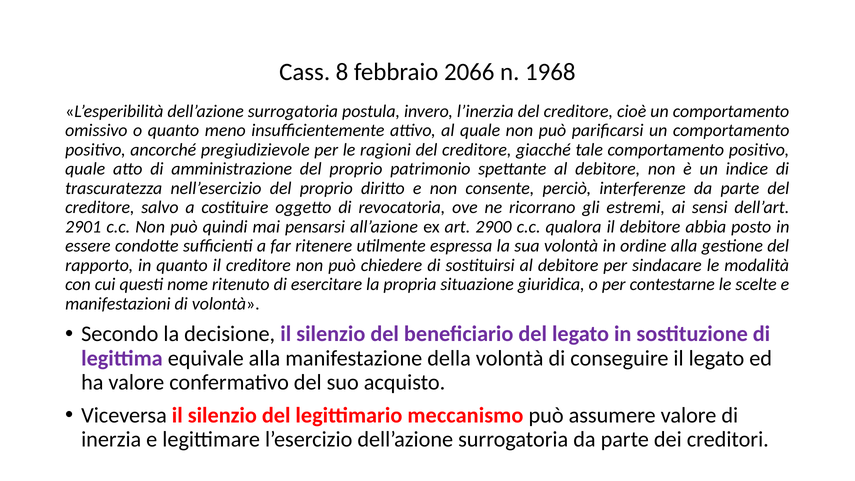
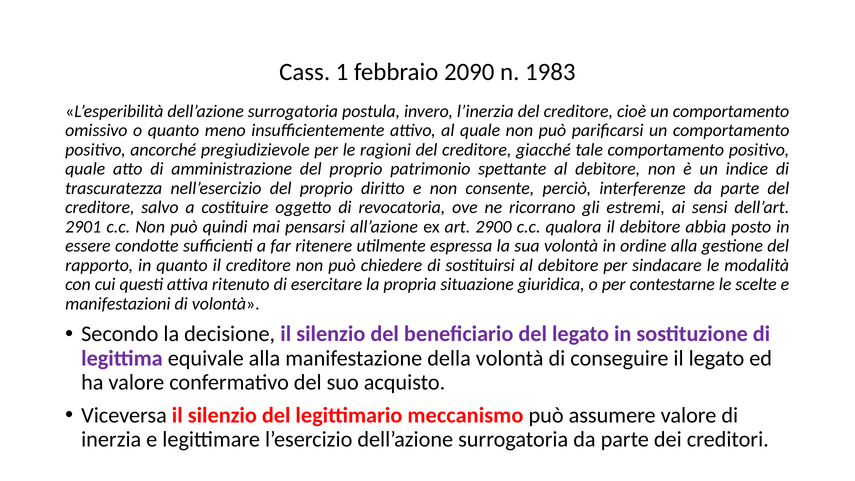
8: 8 -> 1 (342, 72)
2066: 2066 -> 2090 (469, 72)
1968: 1968 -> 1983 (550, 72)
nome: nome -> attiva (188, 284)
